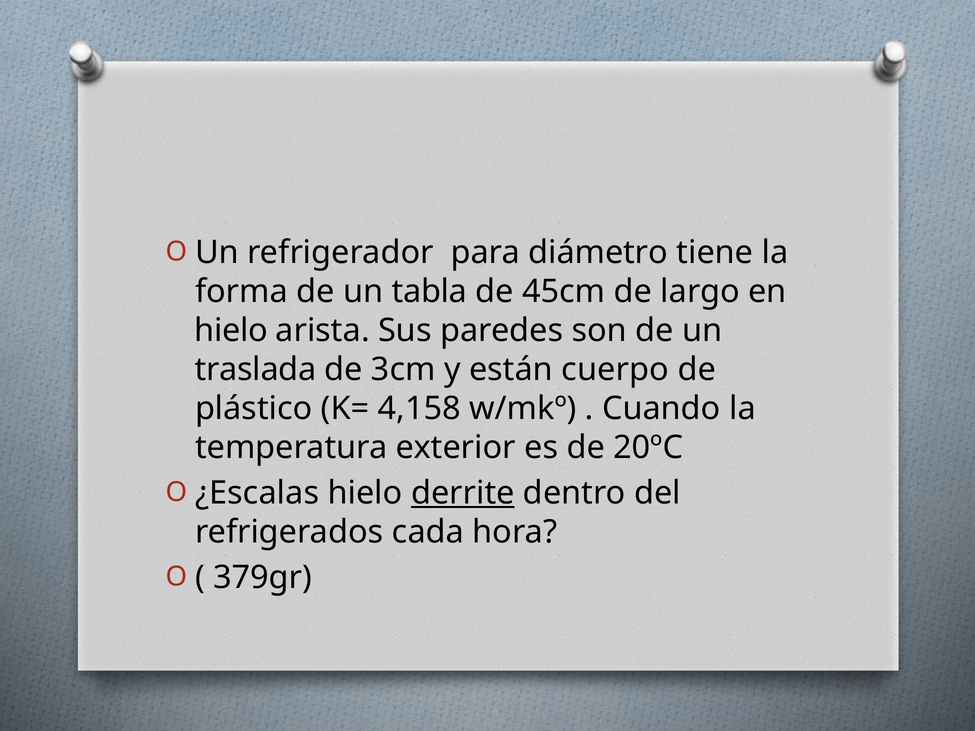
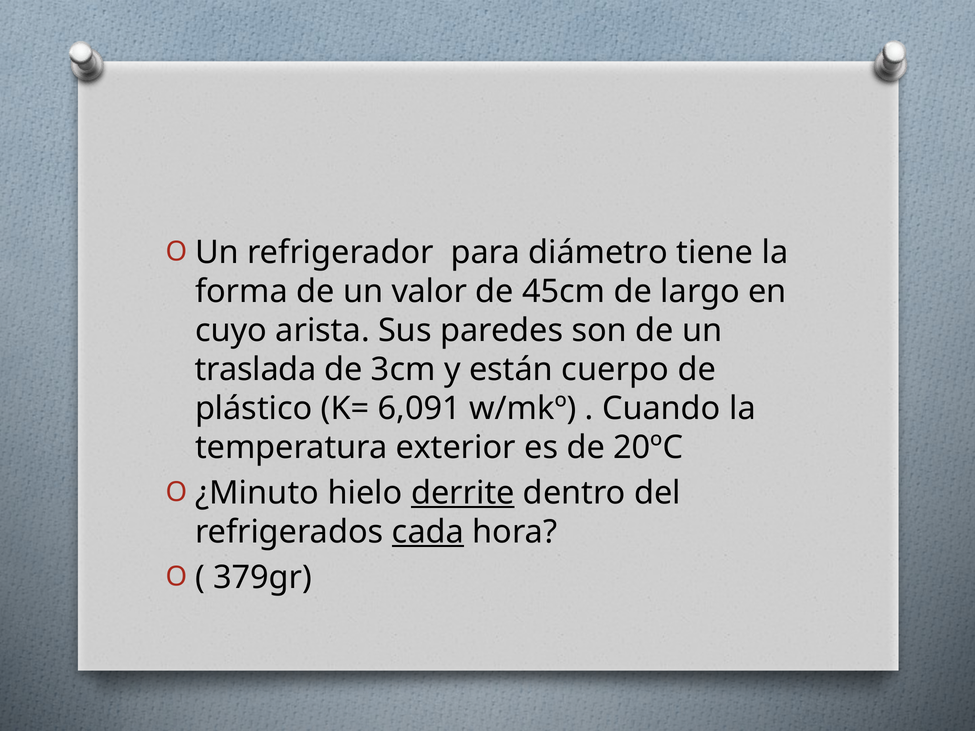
tabla: tabla -> valor (429, 292)
hielo: hielo -> cuyo (231, 331)
4,158: 4,158 -> 6,091 (419, 409)
¿Escalas: ¿Escalas -> ¿Minuto (257, 493)
cada underline: none -> present (428, 532)
